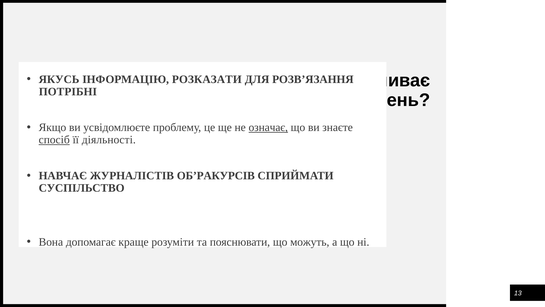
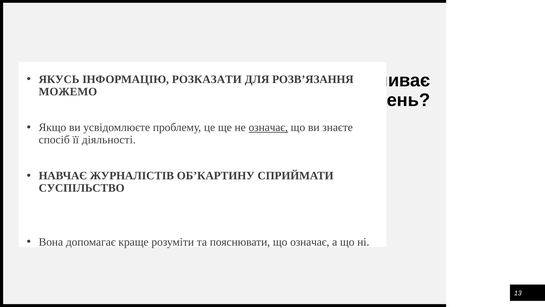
ПОТРІБНІ: ПОТРІБНІ -> МОЖЕМО (68, 91)
спосіб underline: present -> none (54, 140)
ОБ’РАКУРСІВ: ОБ’РАКУРСІВ -> ОБ’КАРТИНУ (216, 176)
що можуть: можуть -> означає (310, 242)
